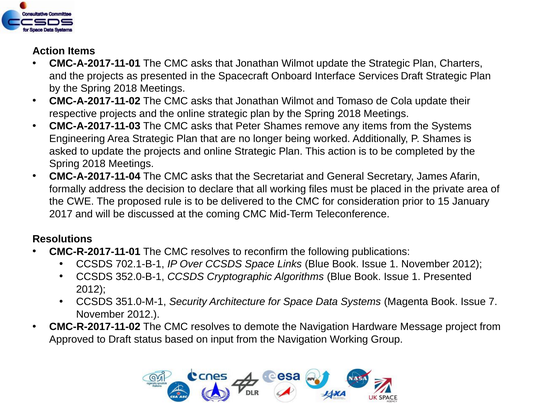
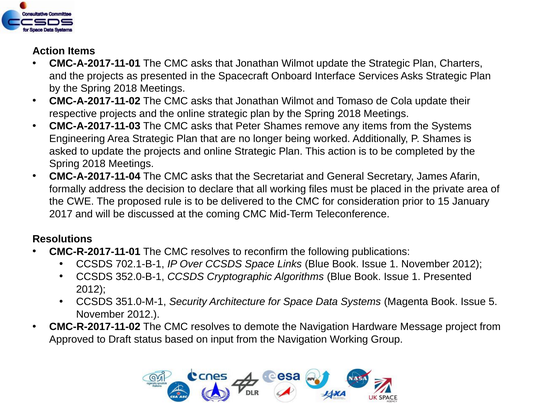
Services Draft: Draft -> Asks (412, 76)
7: 7 -> 5 (493, 302)
